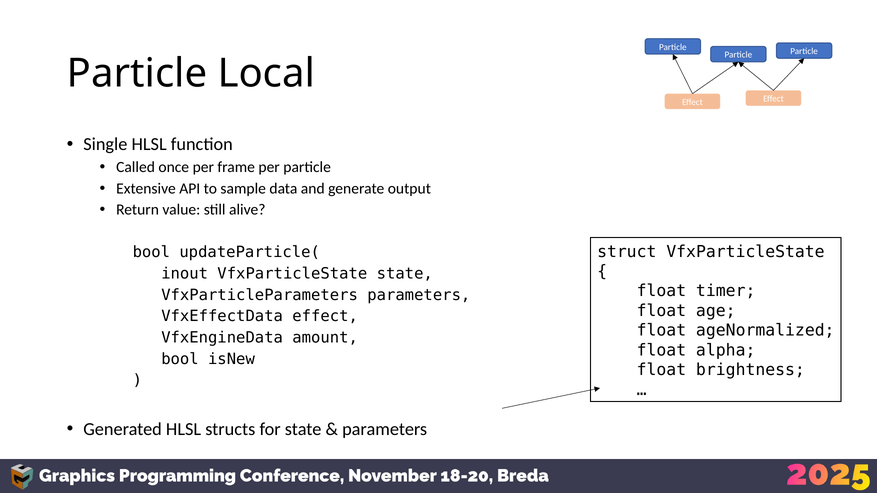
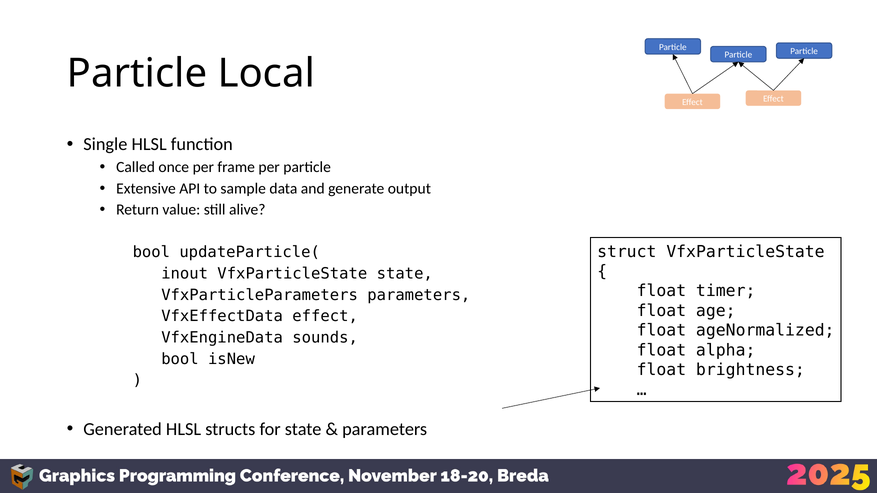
amount: amount -> sounds (325, 338)
